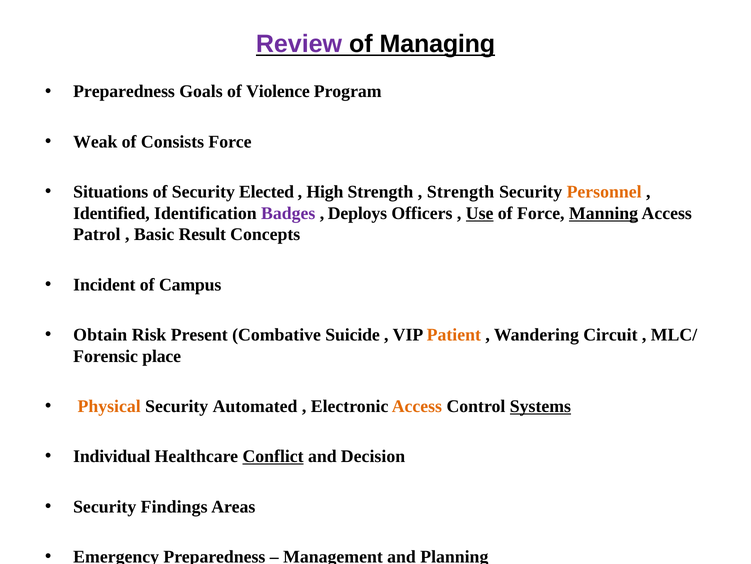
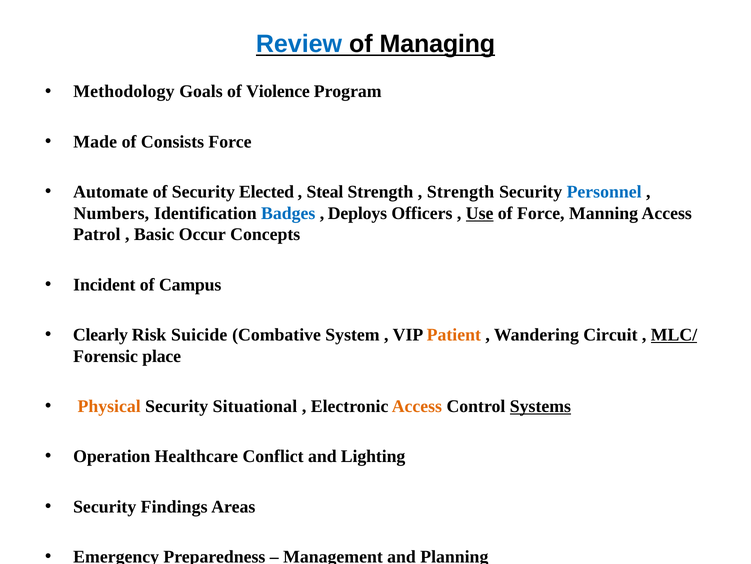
Review colour: purple -> blue (299, 44)
Preparedness: Preparedness -> Methodology (124, 92)
Weak: Weak -> Made (95, 142)
Situations: Situations -> Automate (111, 192)
High: High -> Steal (325, 192)
Personnel colour: orange -> blue (604, 192)
Identified: Identified -> Numbers (111, 213)
Badges colour: purple -> blue (288, 213)
Manning underline: present -> none (604, 213)
Result: Result -> Occur (202, 234)
Obtain: Obtain -> Clearly (100, 334)
Present: Present -> Suicide (199, 334)
Suicide: Suicide -> System (352, 334)
MLC/ underline: none -> present (674, 334)
Automated: Automated -> Situational (255, 406)
Individual: Individual -> Operation (112, 456)
Conflict underline: present -> none (273, 456)
Decision: Decision -> Lighting (373, 456)
